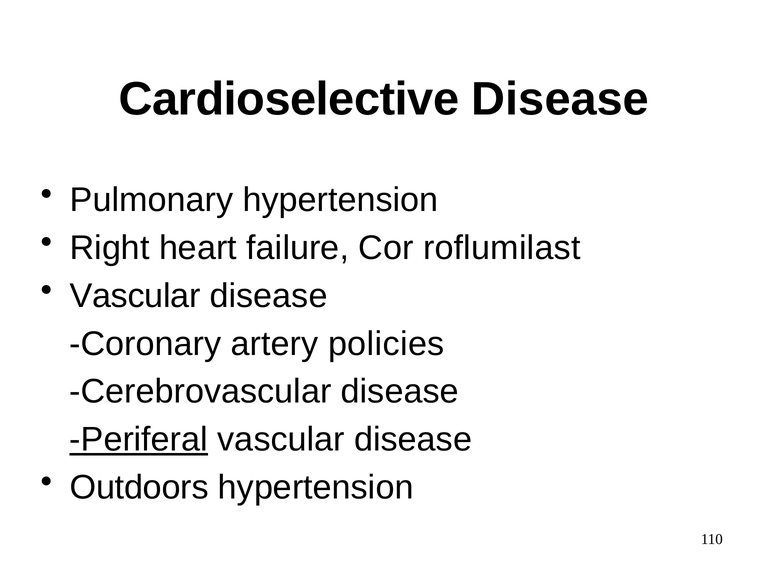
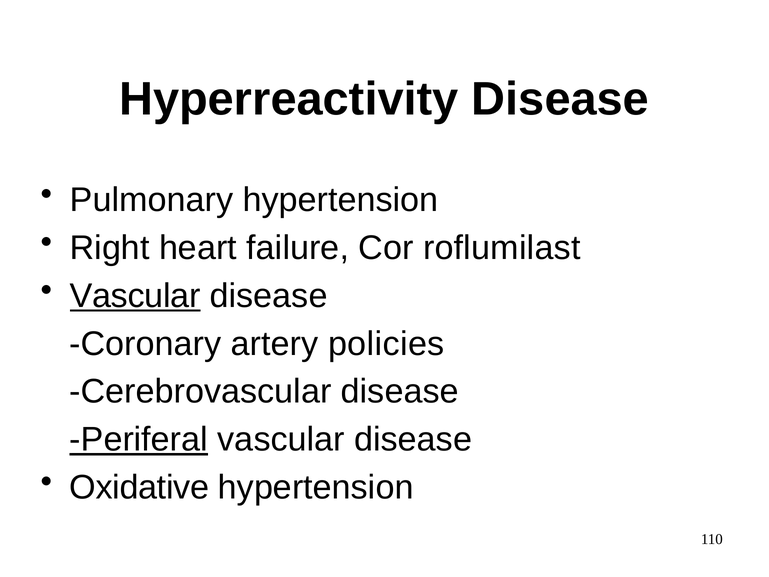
Cardioselective: Cardioselective -> Hyperreactivity (289, 99)
Vascular underline: none -> present (135, 296)
Outdoors: Outdoors -> Oxidative (139, 487)
